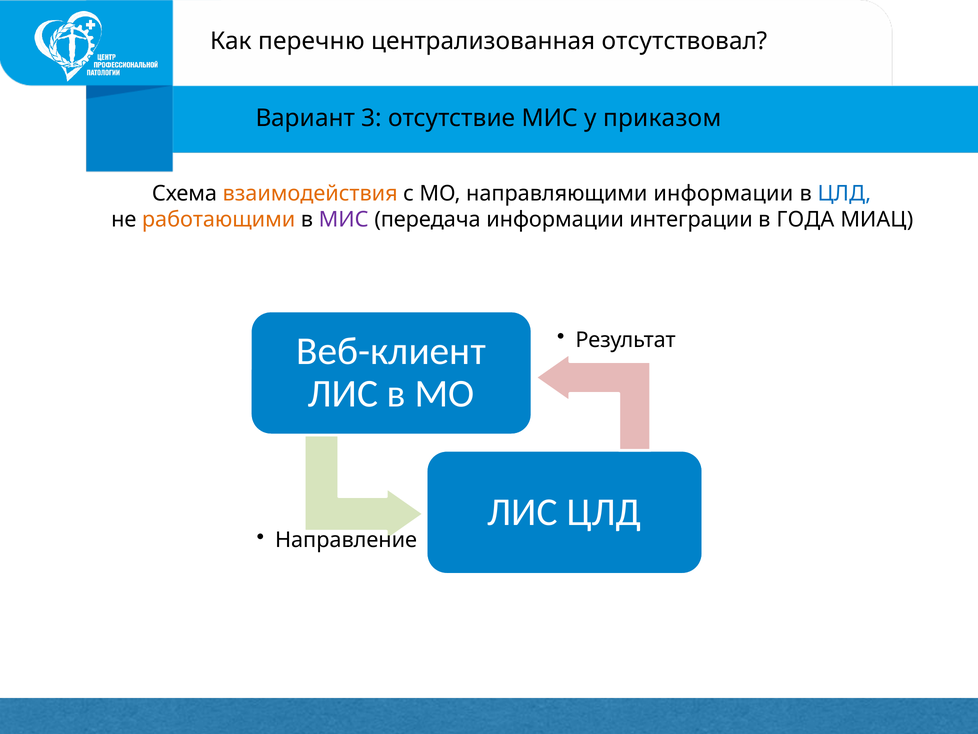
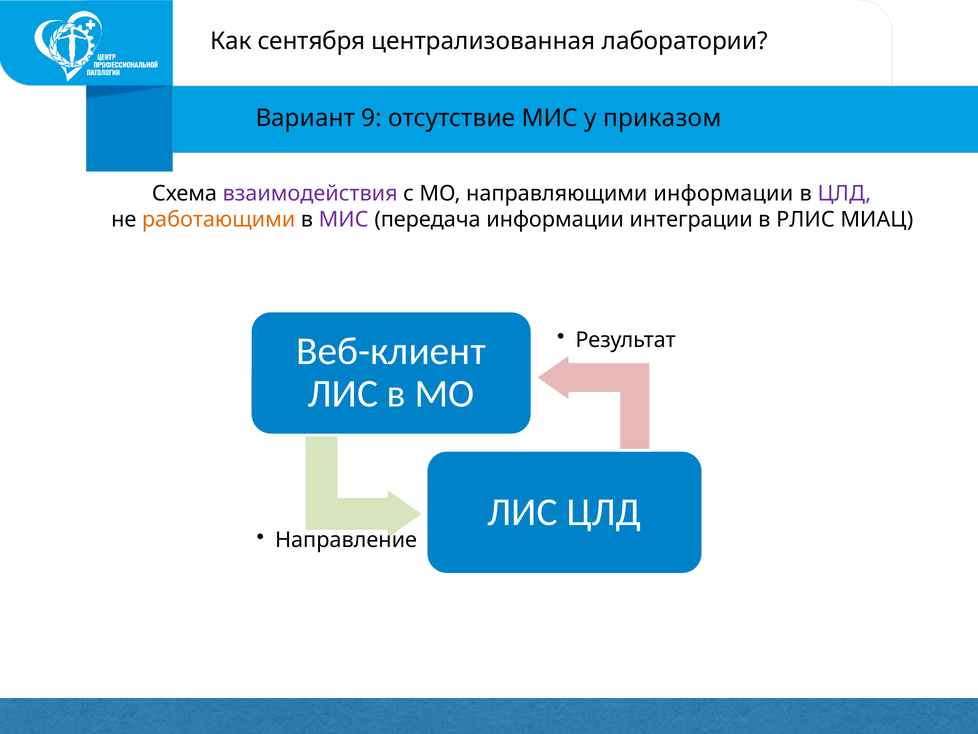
перечню: перечню -> сентября (312, 41)
отсутствовал: отсутствовал -> лаборатории (685, 41)
3: 3 -> 9 (372, 118)
взаимодействия colour: orange -> purple (310, 194)
ЦЛД colour: blue -> purple (844, 194)
ГОДА: ГОДА -> РЛИС (805, 220)
